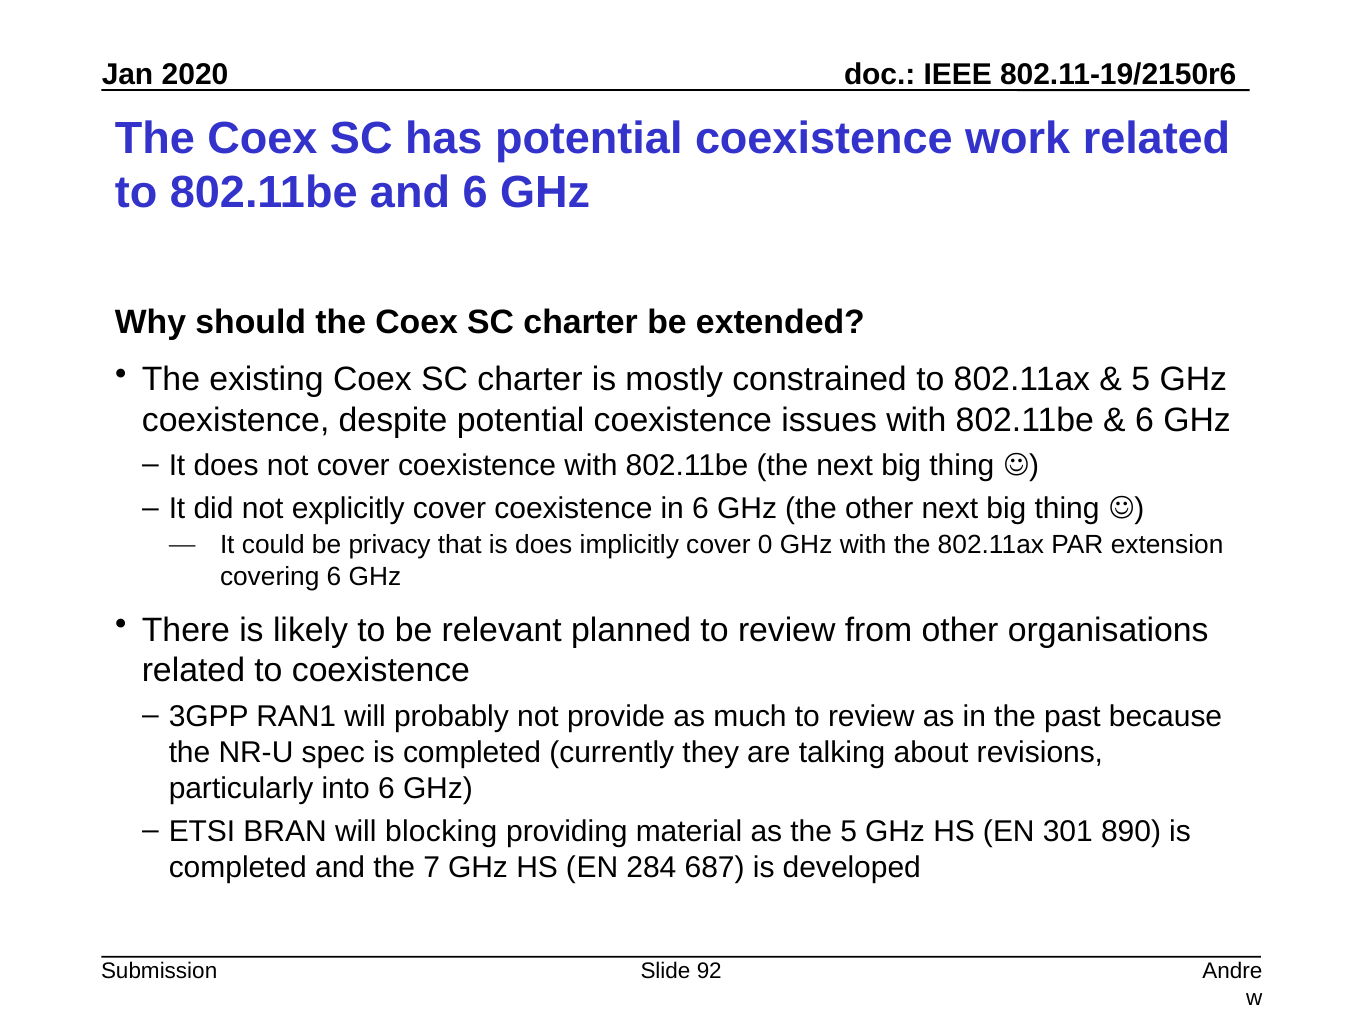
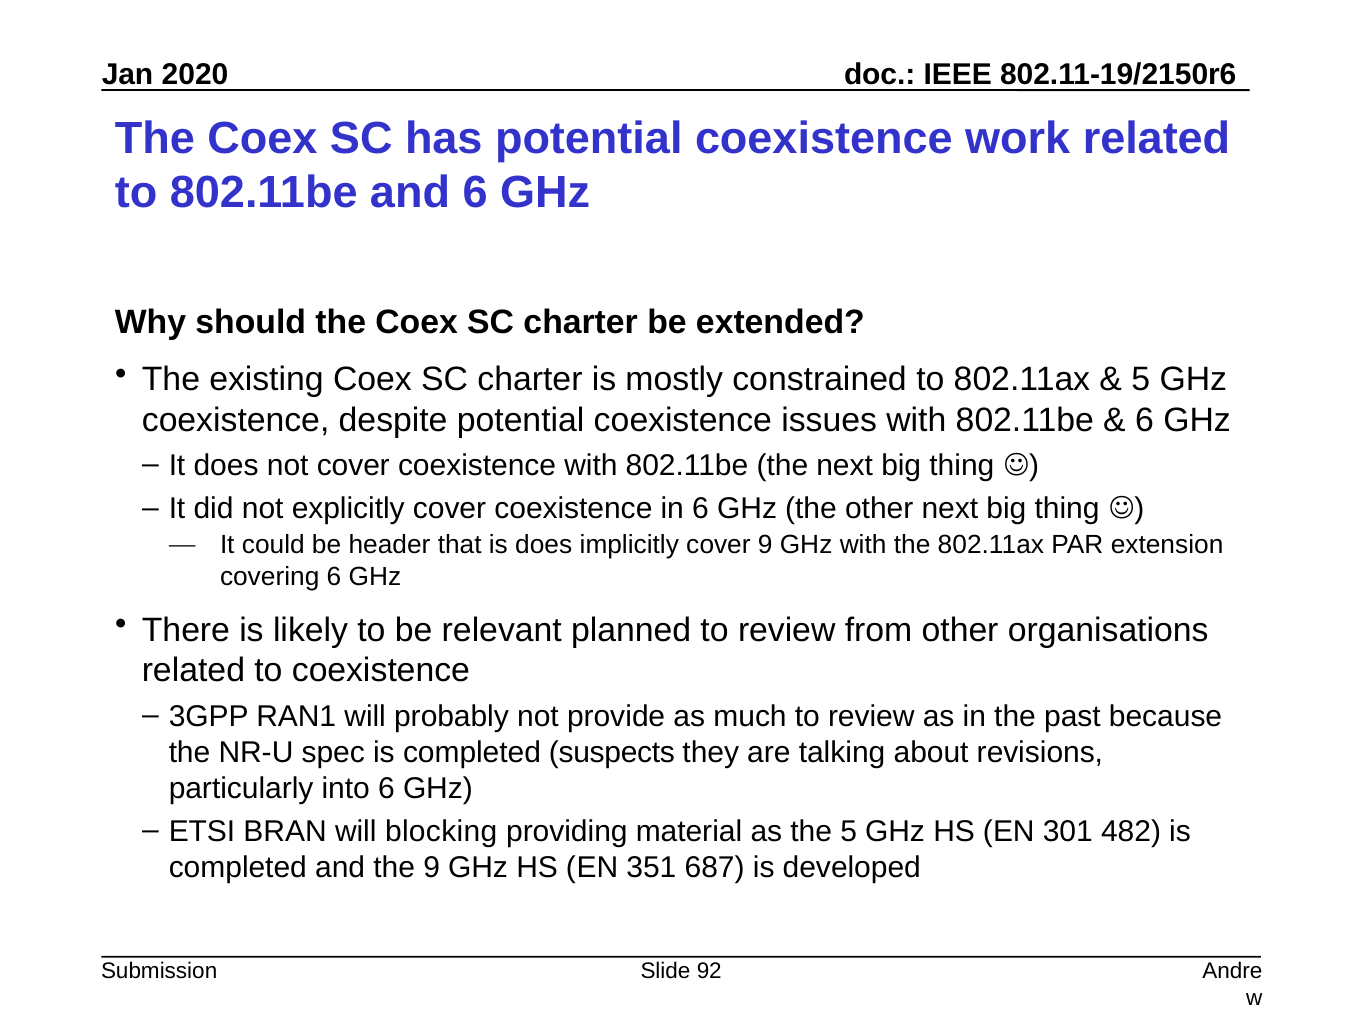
privacy: privacy -> header (389, 545)
cover 0: 0 -> 9 (765, 545)
currently: currently -> suspects (612, 752)
890: 890 -> 482 (1131, 832)
the 7: 7 -> 9 (432, 868)
284: 284 -> 351 (651, 868)
